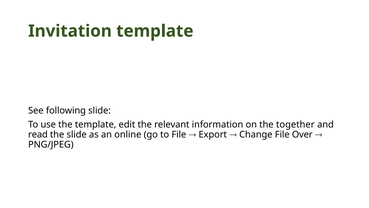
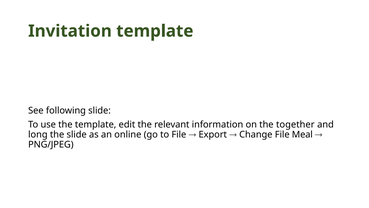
read: read -> long (38, 134)
Over: Over -> Meal (302, 134)
